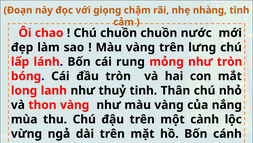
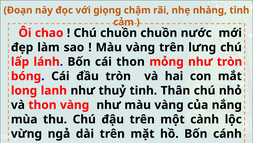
cái rung: rung -> thon (130, 61)
